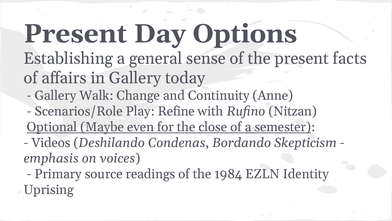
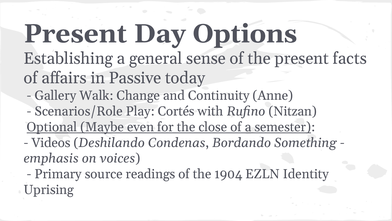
in Gallery: Gallery -> Passive (135, 78)
Refine: Refine -> Cortés (176, 111)
Skepticism: Skepticism -> Something (305, 142)
1984: 1984 -> 1904 (228, 174)
